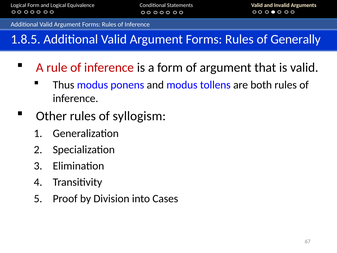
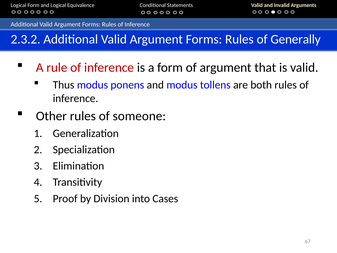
1.8.5: 1.8.5 -> 2.3.2 (26, 39)
syllogism: syllogism -> someone (139, 116)
